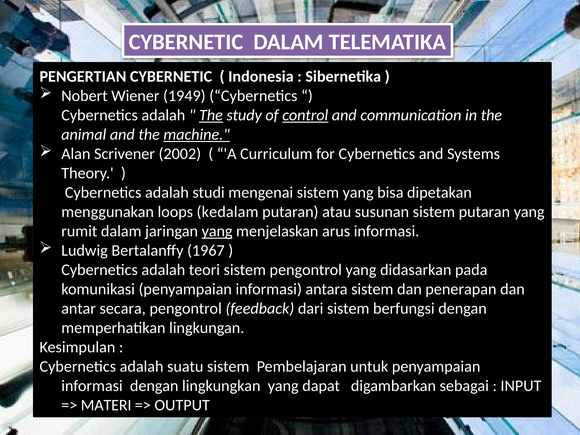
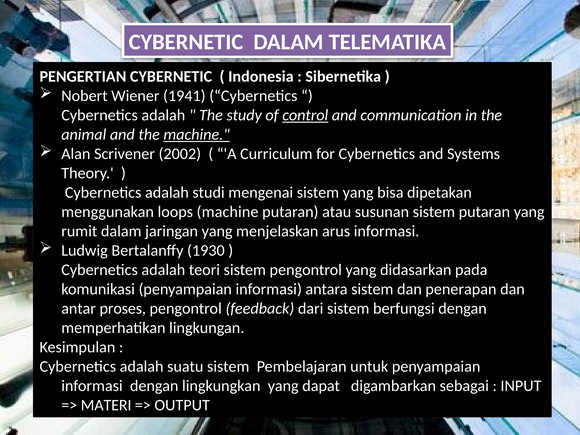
1949: 1949 -> 1941 (184, 96)
The underline: present -> none (211, 115)
loops kedalam: kedalam -> machine (228, 212)
yang underline: present -> none (217, 231)
1967: 1967 -> 1930 (206, 251)
secara: secara -> proses (123, 309)
